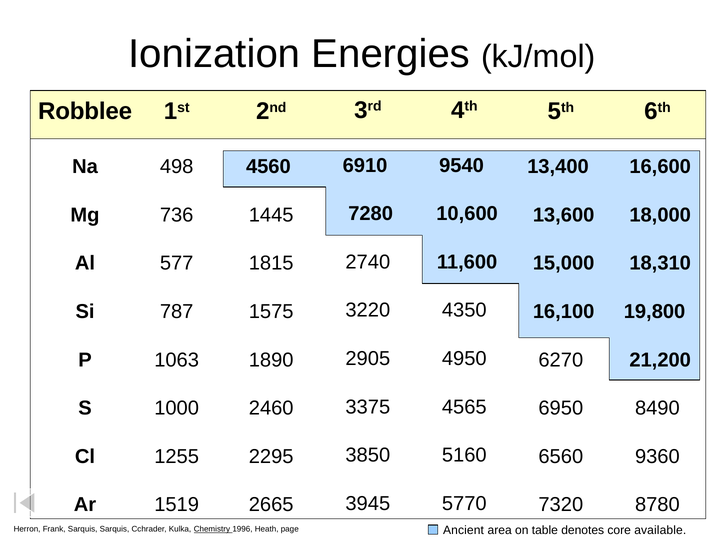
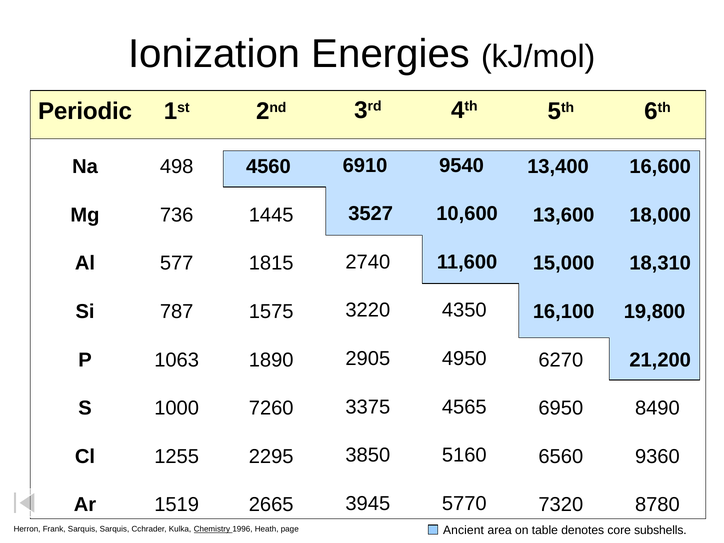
Robblee: Robblee -> Periodic (85, 111)
7280: 7280 -> 3527 (371, 214)
2460: 2460 -> 7260 (271, 408)
available: available -> subshells (660, 530)
